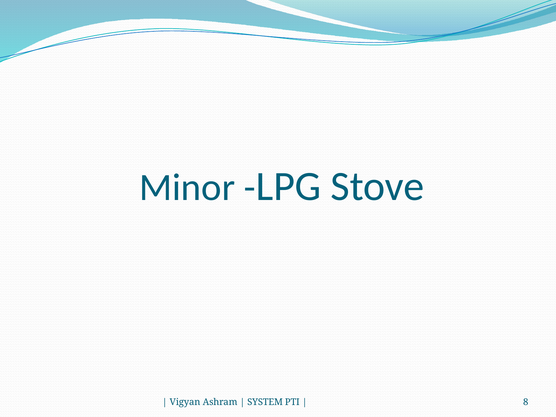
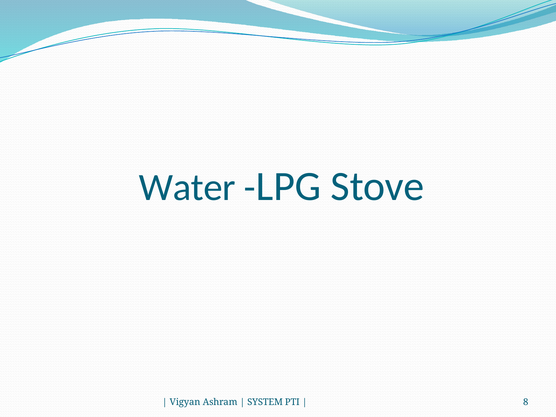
Minor: Minor -> Water (187, 187)
